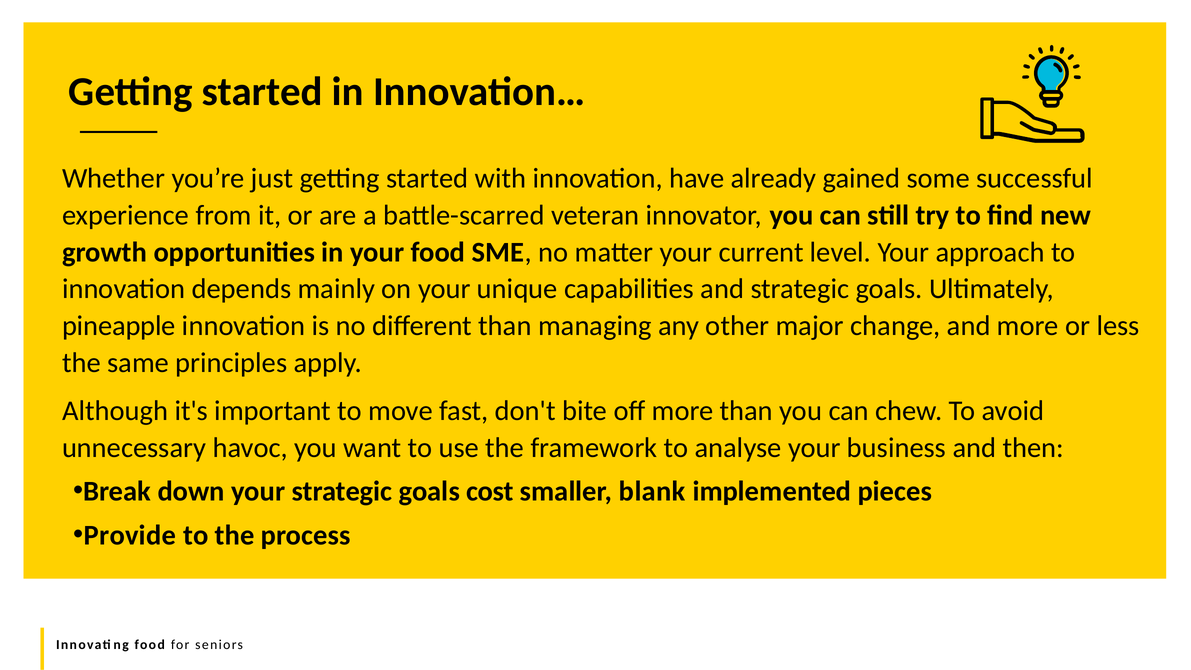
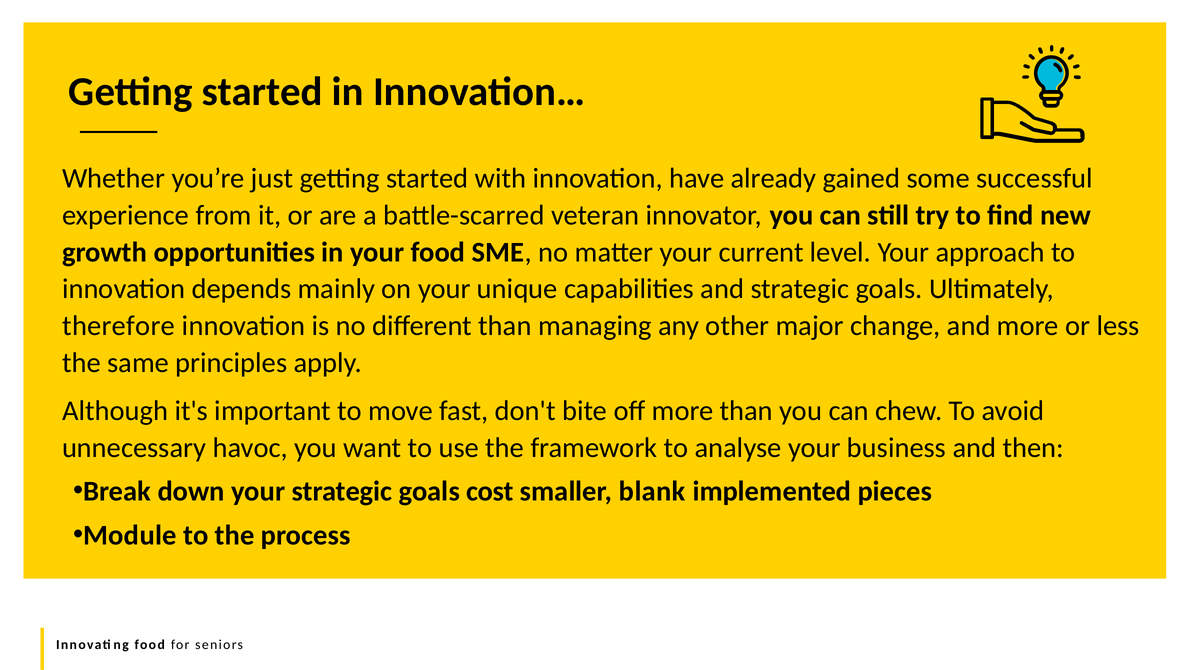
pineapple: pineapple -> therefore (119, 326)
Provide: Provide -> Module (130, 535)
